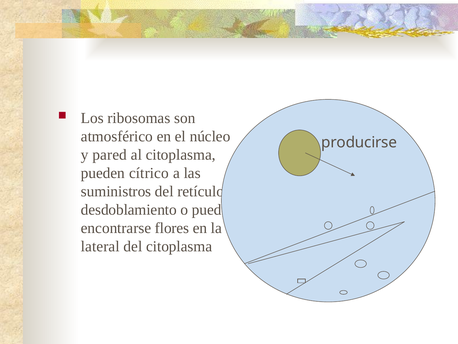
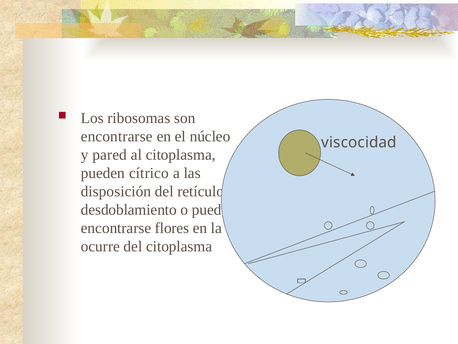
atmosférico: atmosférico -> encontrarse (117, 136)
producirse: producirse -> viscocidad (359, 142)
suministros: suministros -> disposición (116, 191)
lateral: lateral -> ocurre (100, 246)
